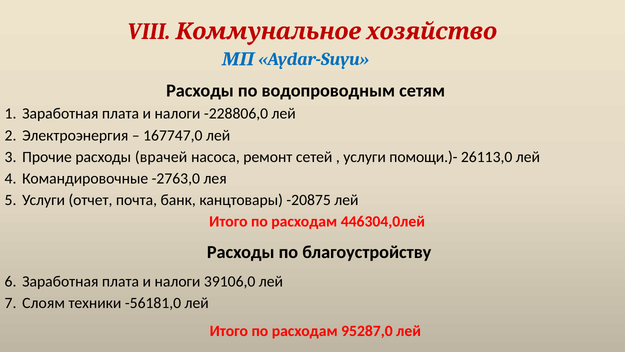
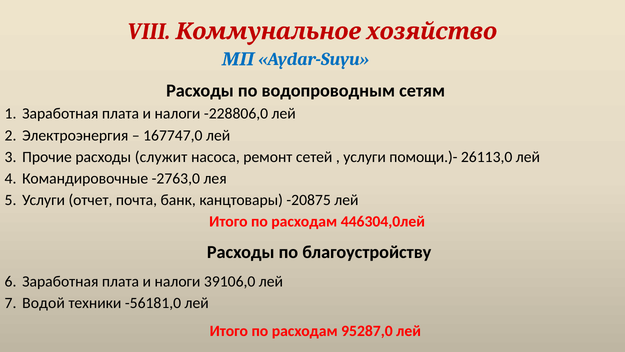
врачей: врачей -> служит (161, 157)
Слоям: Слоям -> Водой (44, 303)
